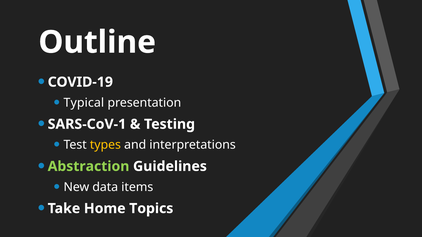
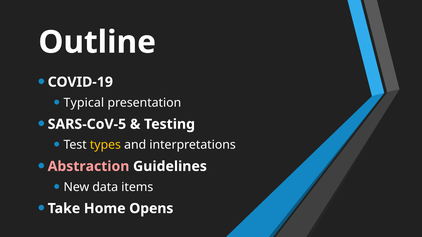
SARS-CoV-1: SARS-CoV-1 -> SARS-CoV-5 (87, 124)
Abstraction colour: light green -> pink (89, 167)
Topics: Topics -> Opens (151, 209)
